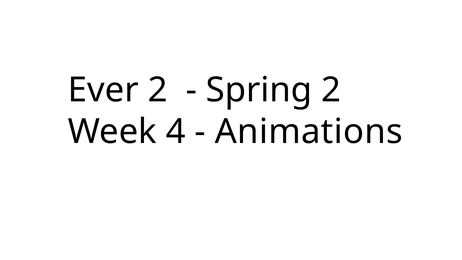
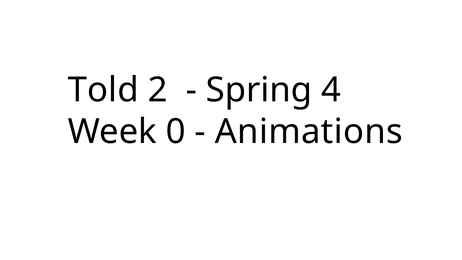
Ever: Ever -> Told (103, 90)
Spring 2: 2 -> 4 (331, 90)
4: 4 -> 0 (176, 132)
